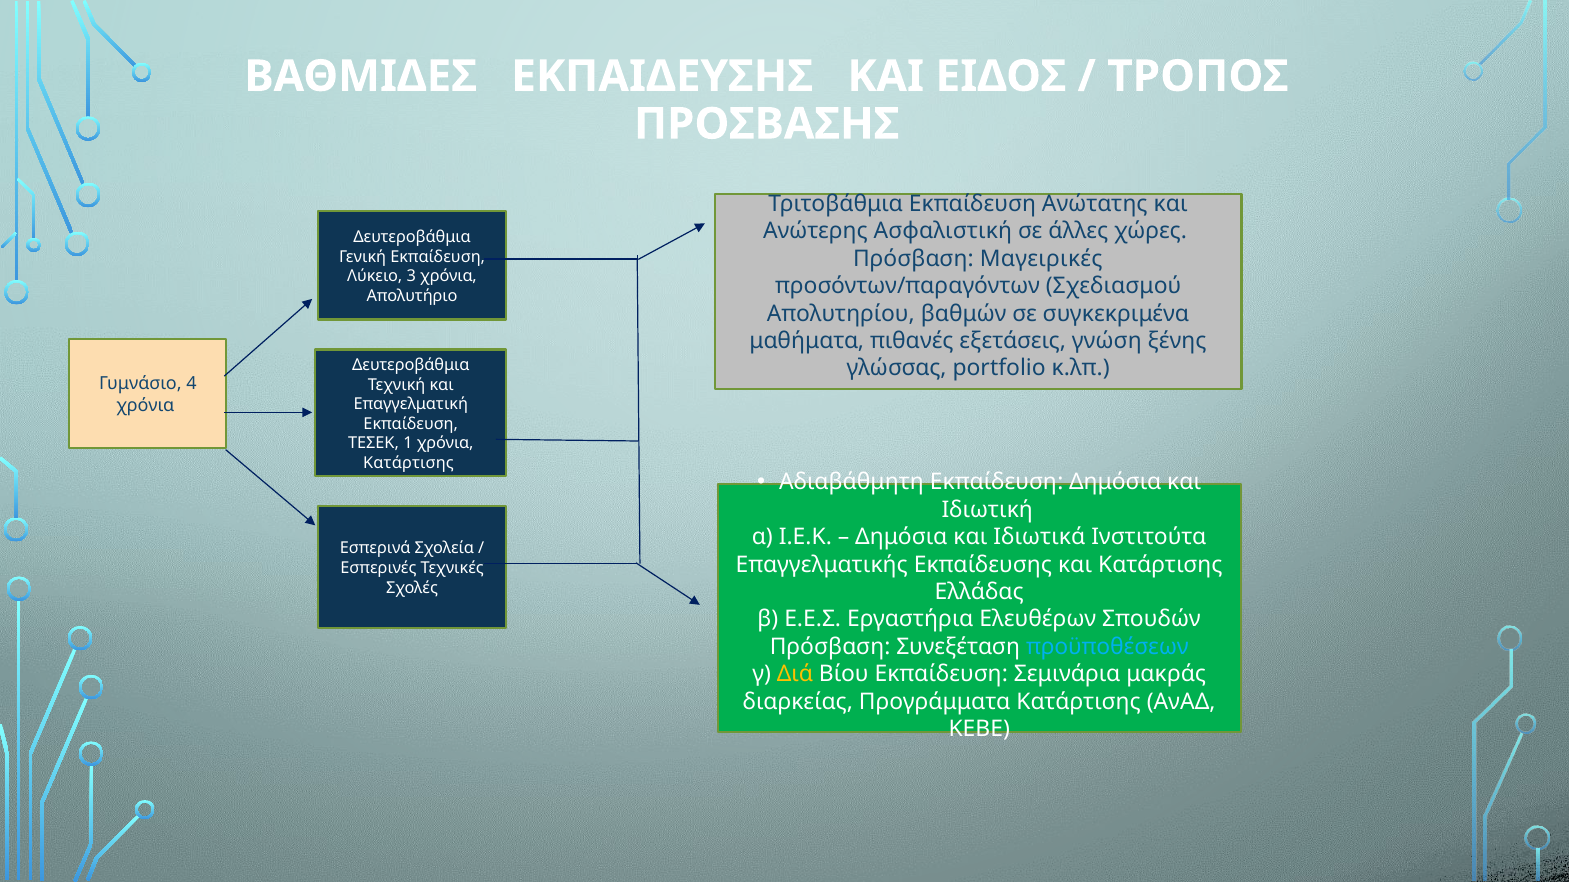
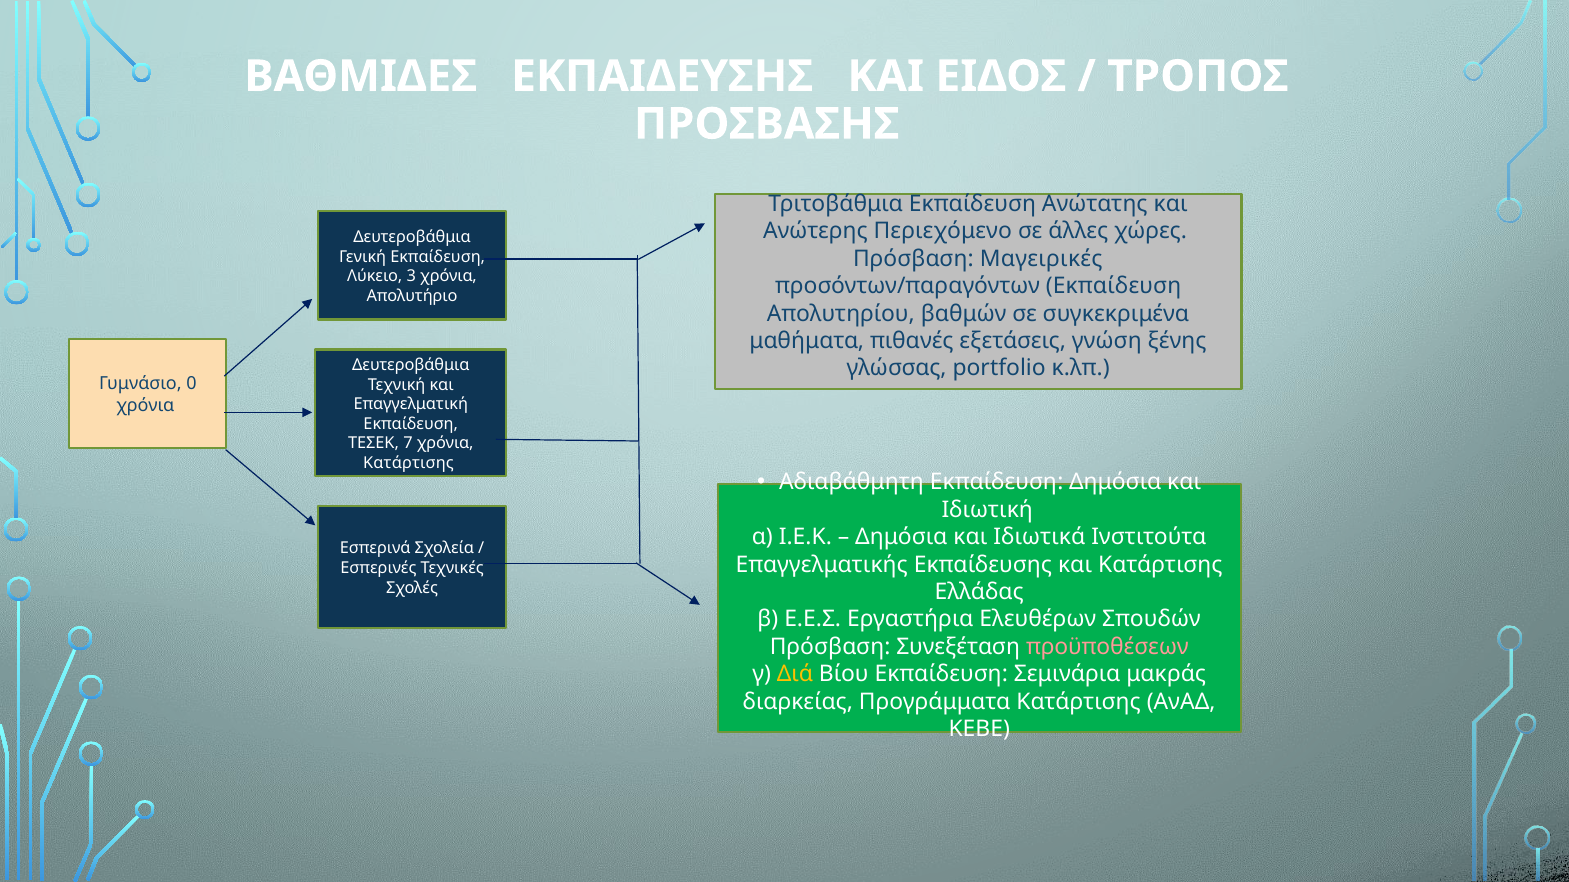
Ασφαλιστική: Ασφαλιστική -> Περιεχόμενο (943, 231)
προσόντων/παραγόντων Σχεδιασμού: Σχεδιασμού -> Εκπαίδευση (1114, 286)
4: 4 -> 0 (191, 384)
1: 1 -> 7 (408, 444)
προϋποθέσεων colour: light blue -> pink (1107, 647)
